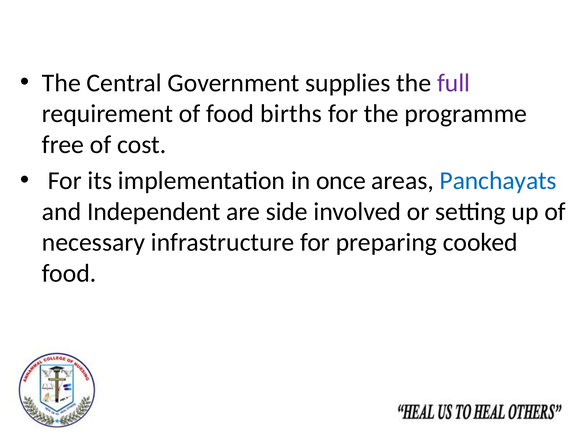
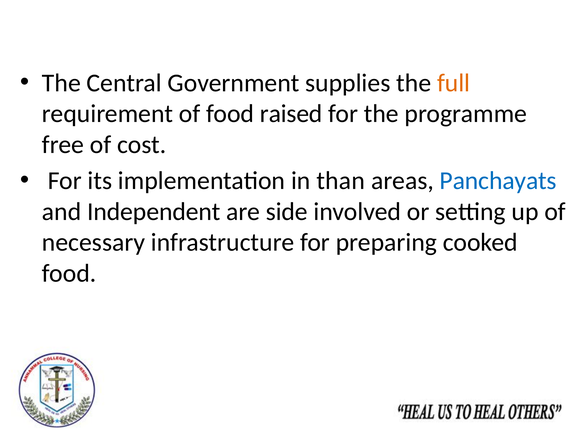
full colour: purple -> orange (454, 83)
births: births -> raised (291, 114)
once: once -> than (341, 181)
